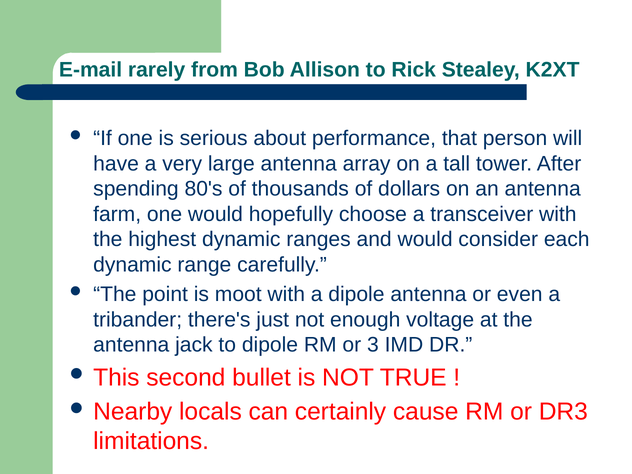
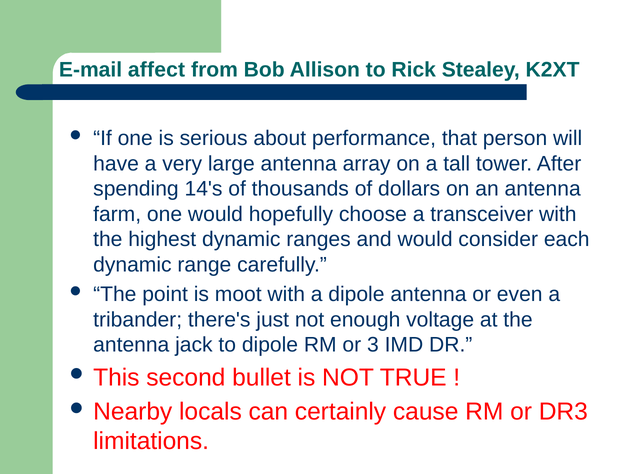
rarely: rarely -> affect (157, 70)
80's: 80's -> 14's (204, 189)
